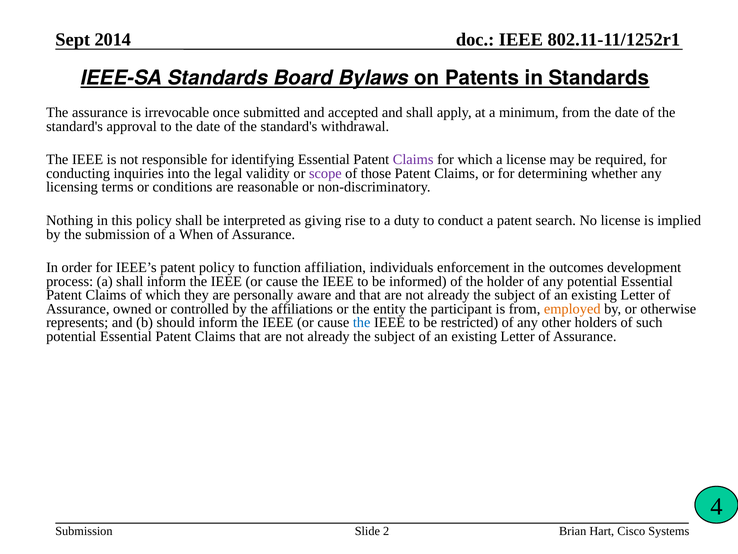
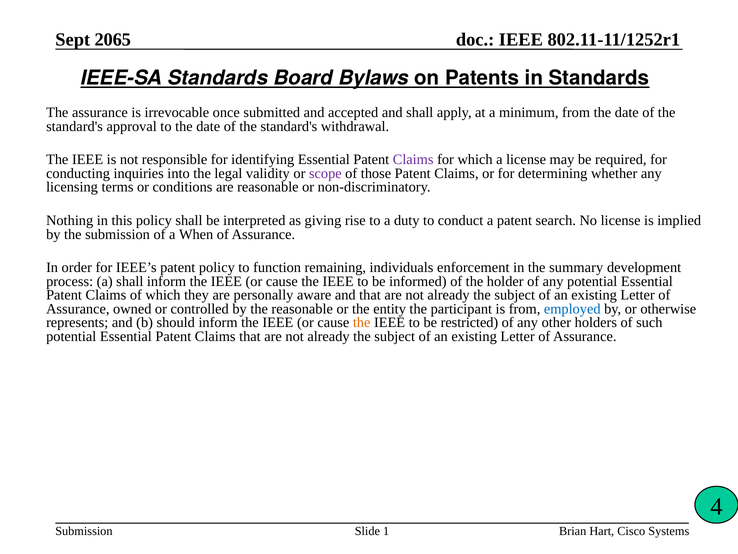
2014: 2014 -> 2065 (113, 39)
affiliation: affiliation -> remaining (335, 267)
outcomes: outcomes -> summary (576, 267)
the affiliations: affiliations -> reasonable (302, 309)
employed colour: orange -> blue (572, 309)
the colour: blue -> orange (362, 322)
2: 2 -> 1 (386, 531)
